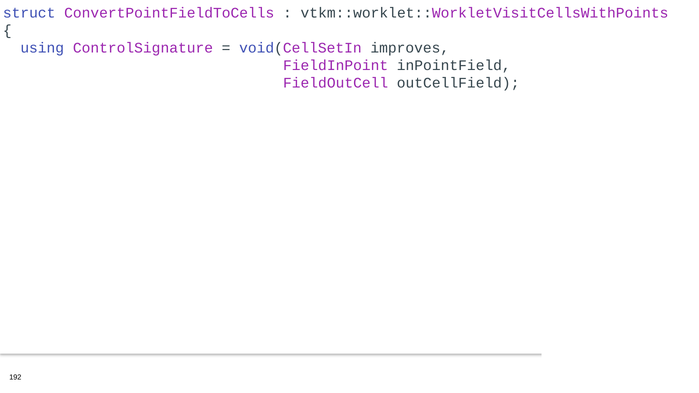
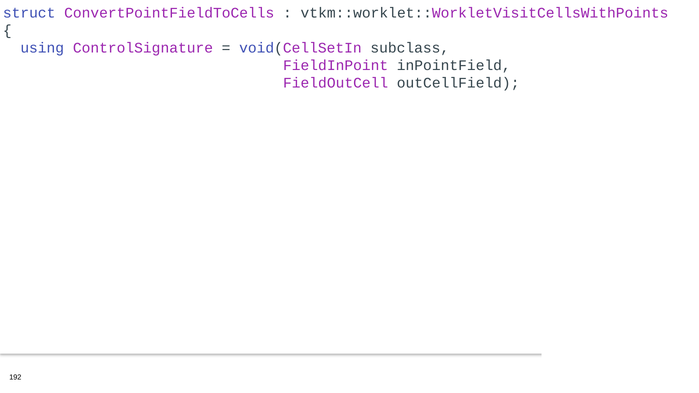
improves: improves -> subclass (410, 48)
